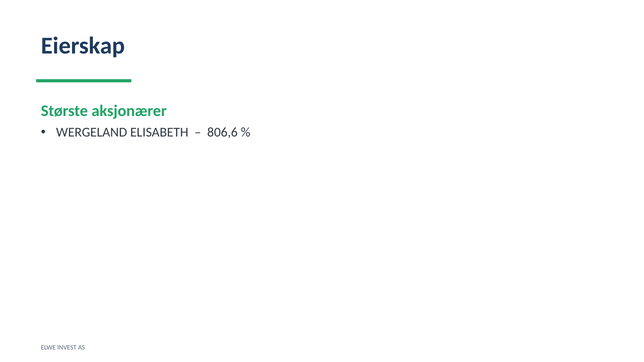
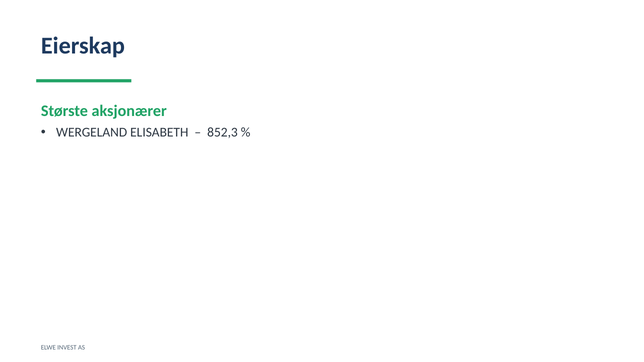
806,6: 806,6 -> 852,3 (223, 132)
